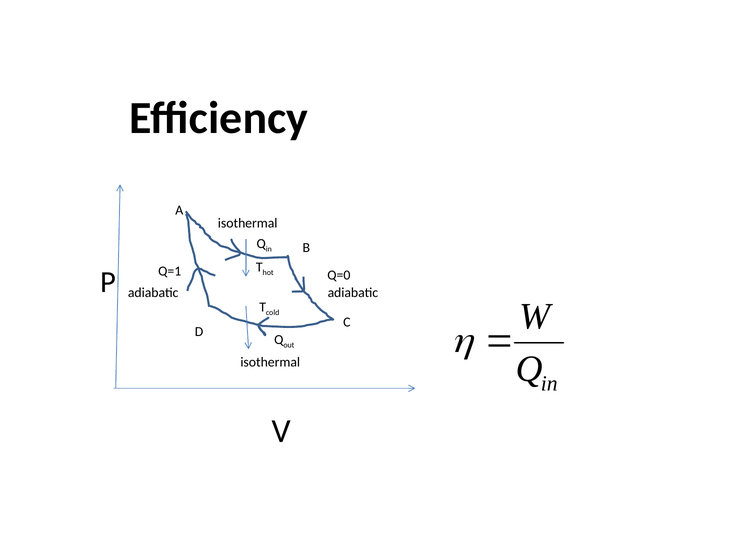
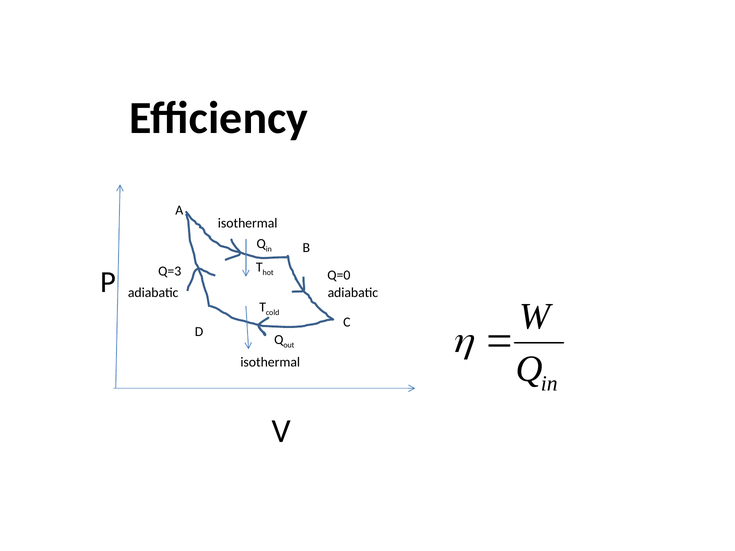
Q=1: Q=1 -> Q=3 (170, 271)
